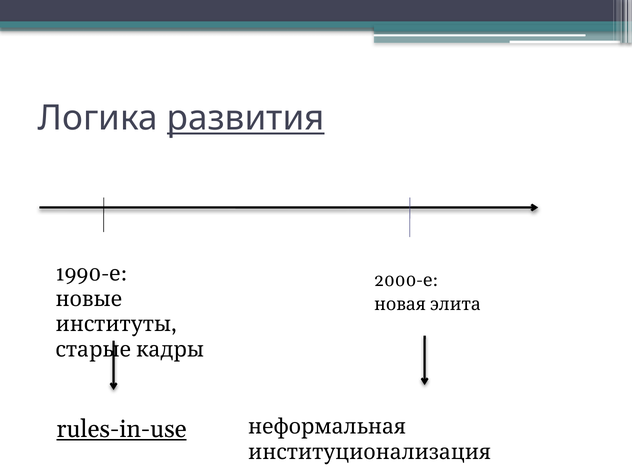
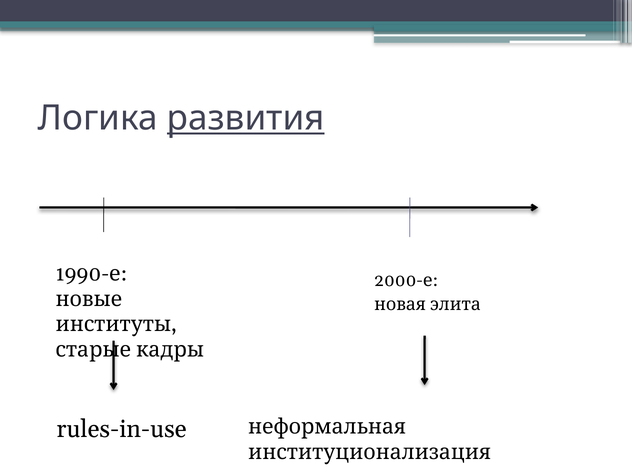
rules-in-use underline: present -> none (122, 429)
